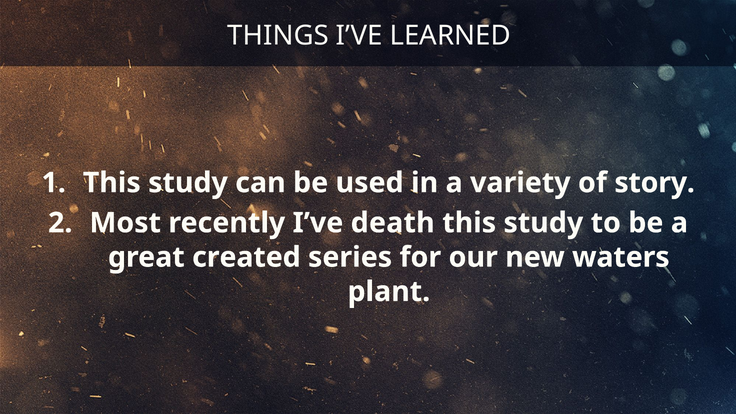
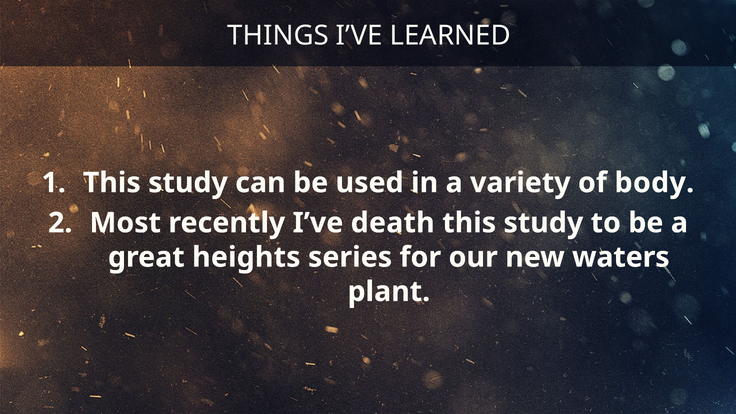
story: story -> body (654, 183)
created: created -> heights (246, 257)
